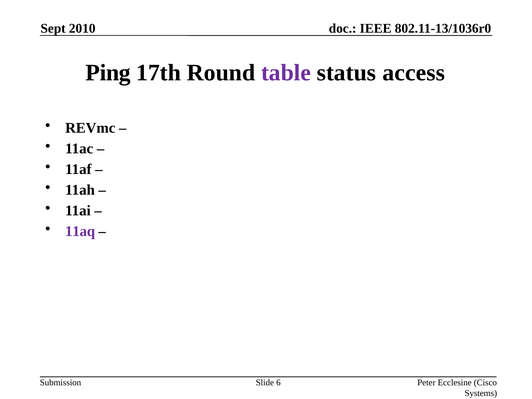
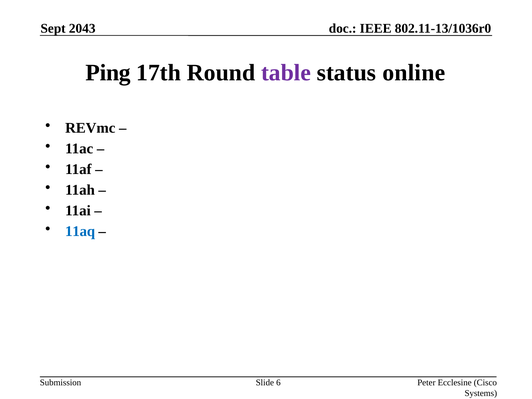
2010: 2010 -> 2043 (82, 29)
access: access -> online (414, 73)
11aq colour: purple -> blue (80, 231)
